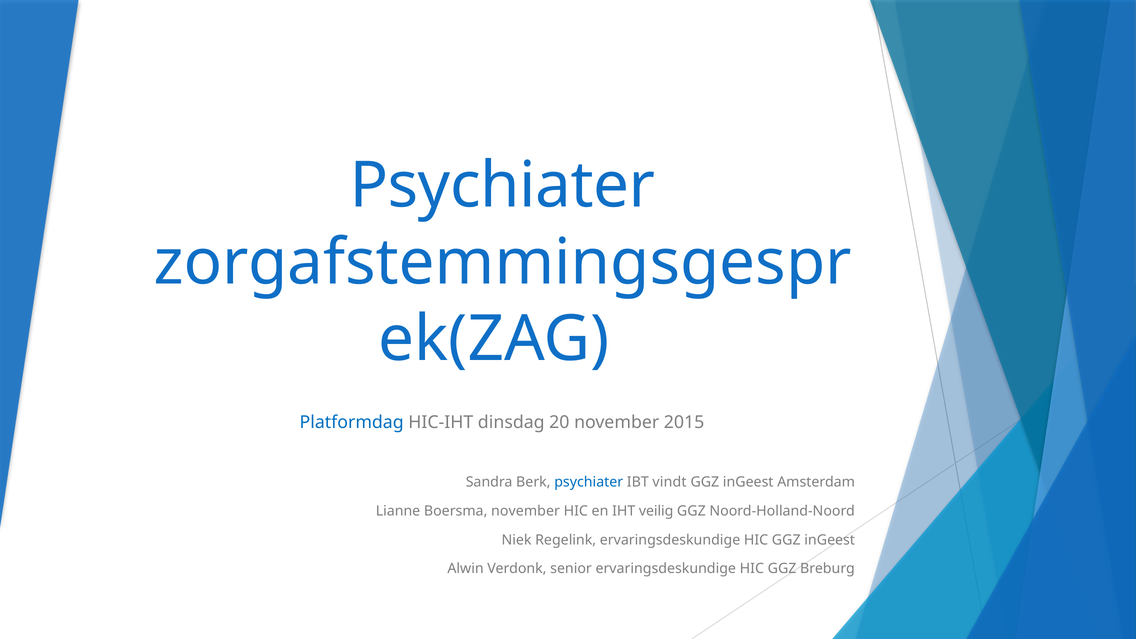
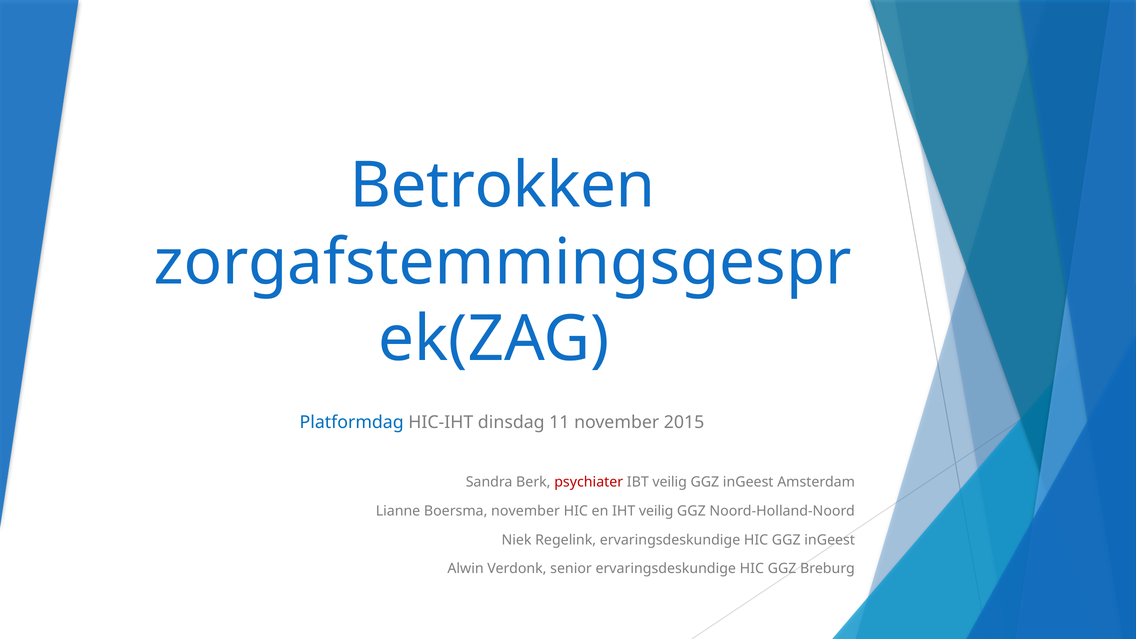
Psychiater: Psychiater -> Betrokken (502, 186)
20: 20 -> 11 (559, 422)
psychiater colour: blue -> red (589, 482)
IBT vindt: vindt -> veilig (670, 482)
